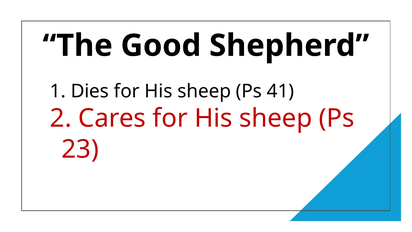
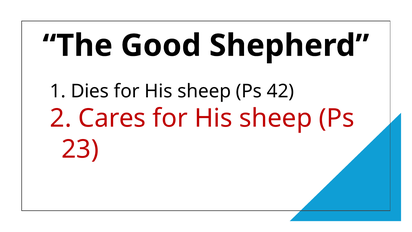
41: 41 -> 42 (281, 91)
